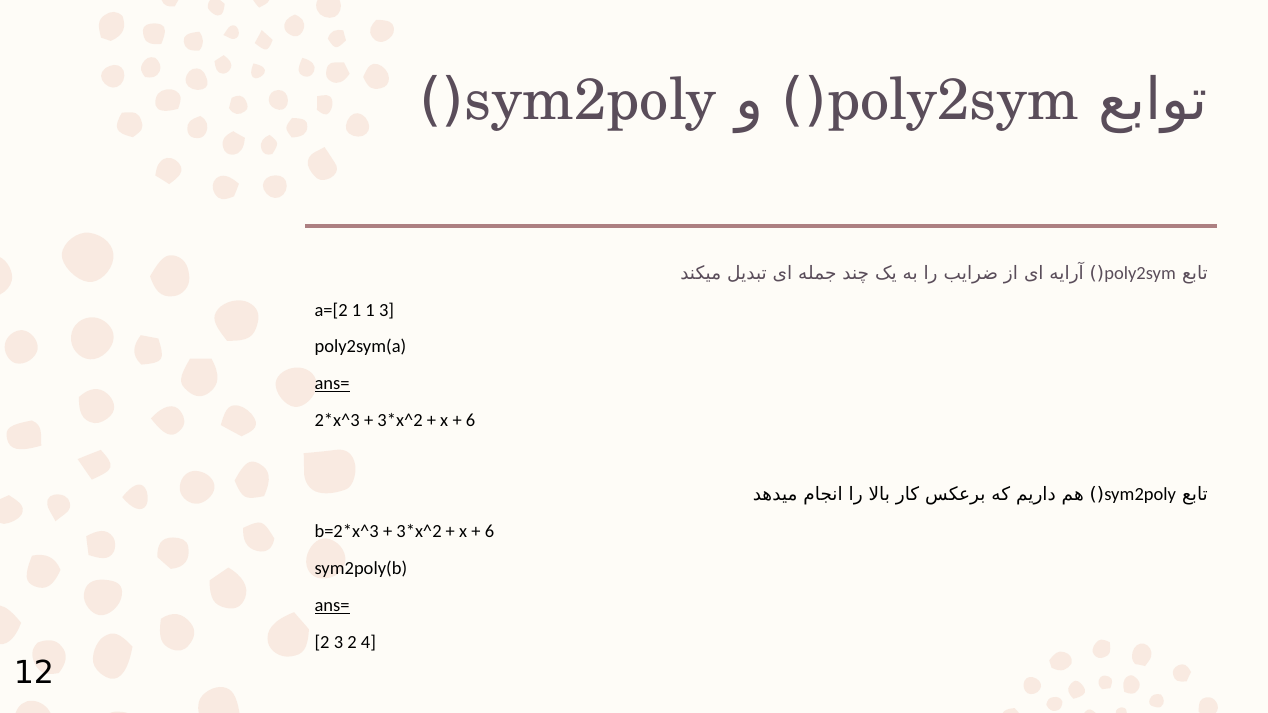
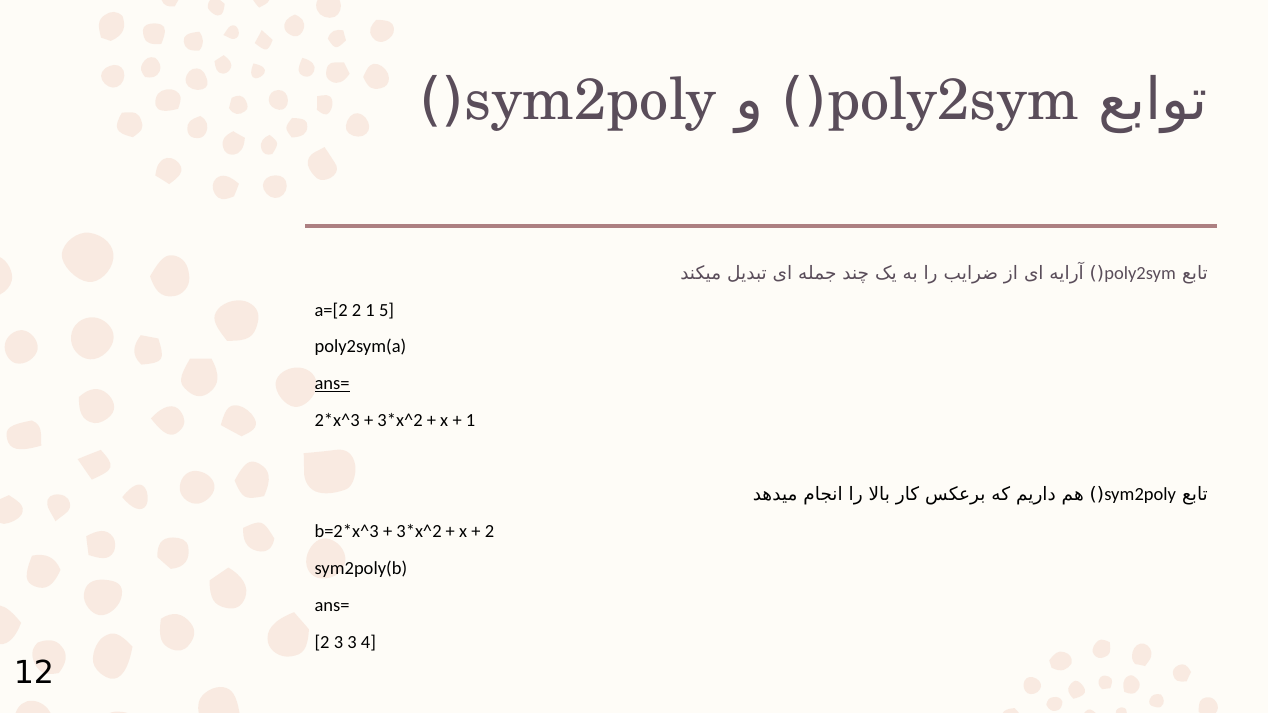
a=[2 1: 1 -> 2 (357, 310)
1 3: 3 -> 5 (387, 310)
6: 6 -> 1 (471, 421)
6: 6 -> 2 (490, 532)
ans= underline: present -> none (332, 605)
3 2: 2 -> 3 (352, 642)
